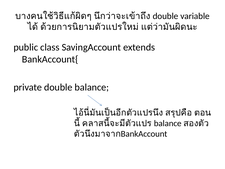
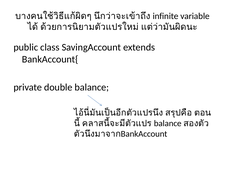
double: double -> infinite (166, 16)
